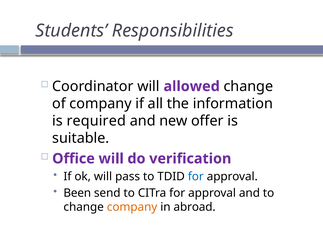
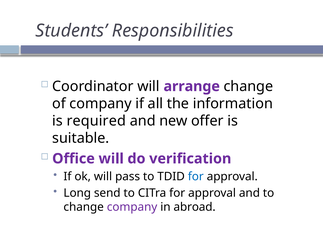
allowed: allowed -> arrange (192, 86)
Been: Been -> Long (77, 192)
company colour: orange -> purple (132, 206)
